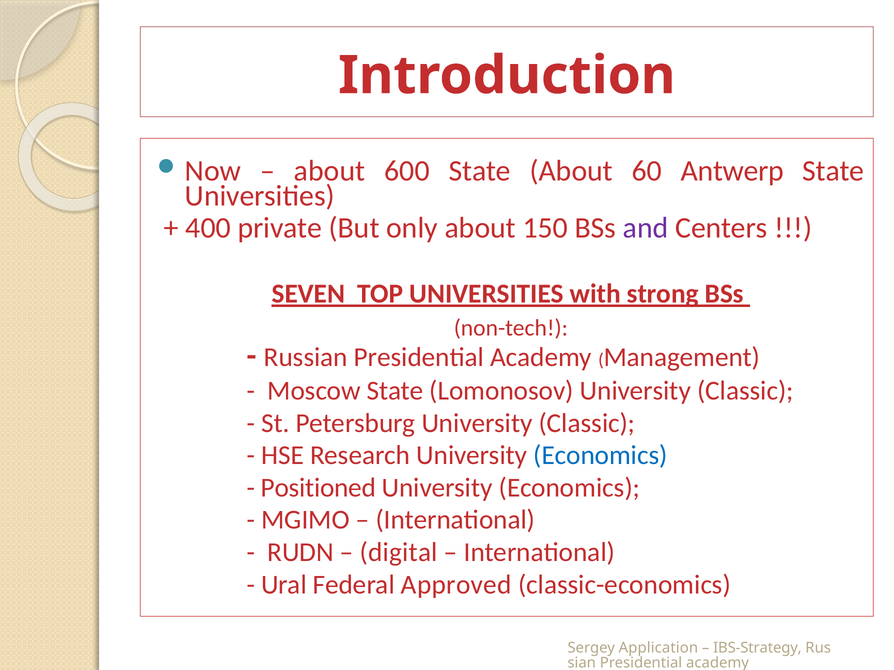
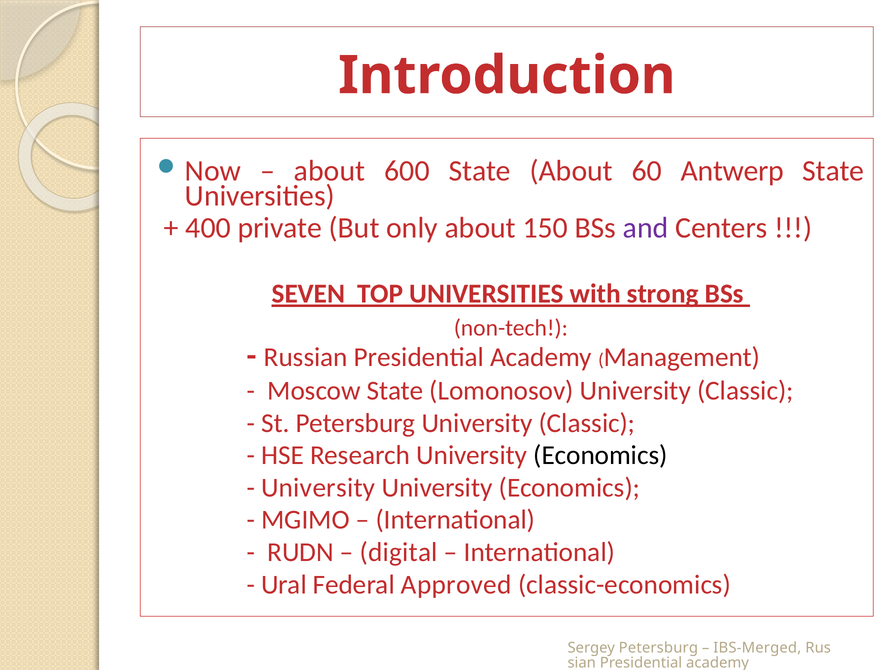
Economics colour: blue -> black (600, 456)
Positioned: Positioned -> University (318, 488)
Sergey Application: Application -> Petersburg (658, 648)
IBS-Strategy: IBS-Strategy -> IBS-Merged (757, 648)
